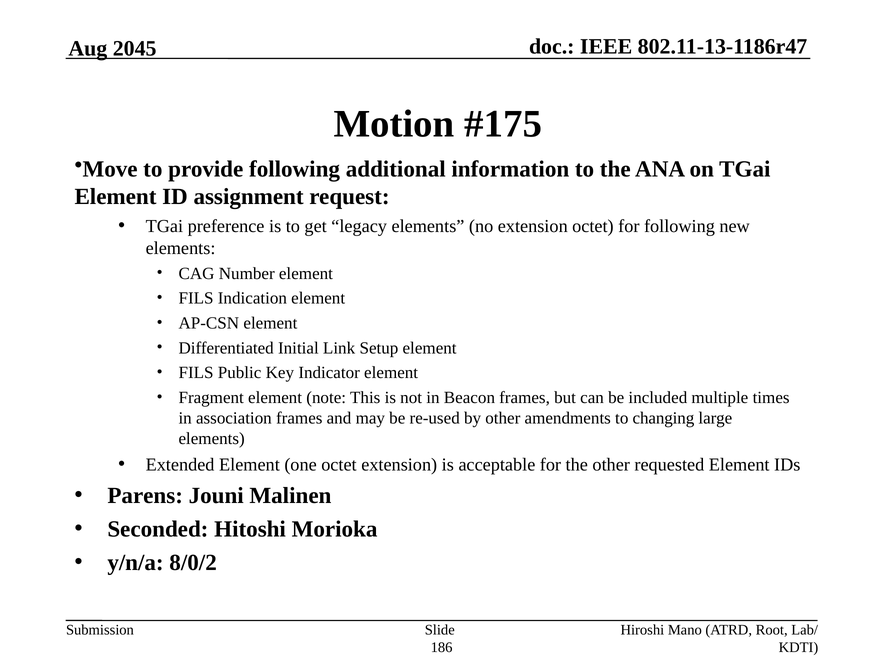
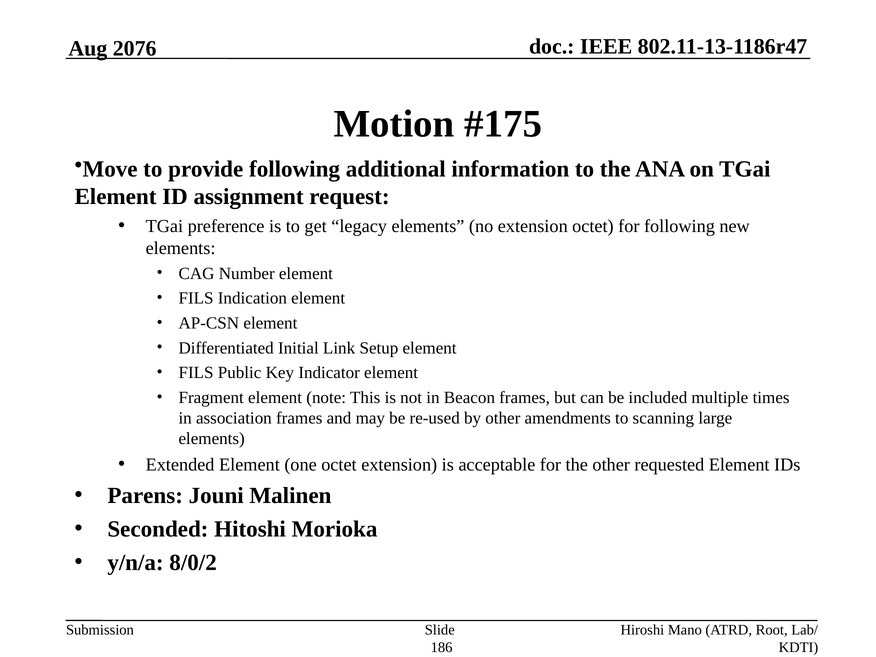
2045: 2045 -> 2076 (135, 49)
changing: changing -> scanning (663, 418)
